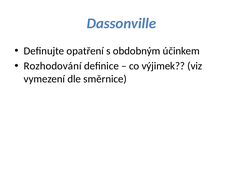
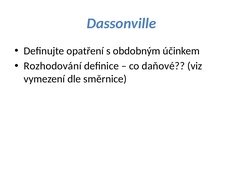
výjimek: výjimek -> daňové (163, 66)
